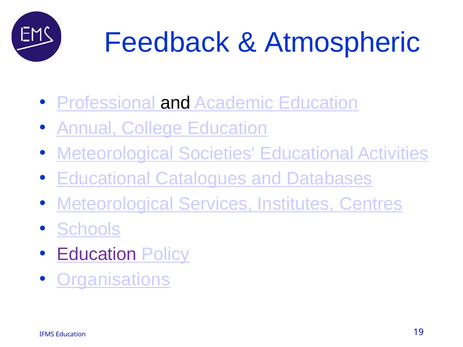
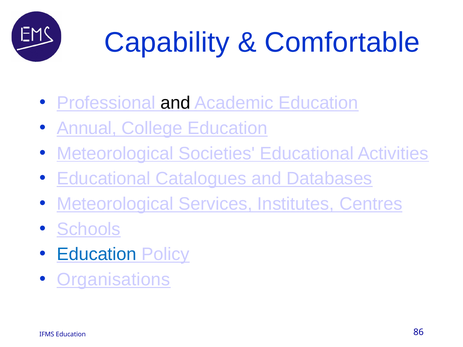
Feedback: Feedback -> Capability (167, 42)
Atmospheric: Atmospheric -> Comfortable (342, 42)
Education colour: purple -> blue (97, 254)
19: 19 -> 86 (419, 332)
